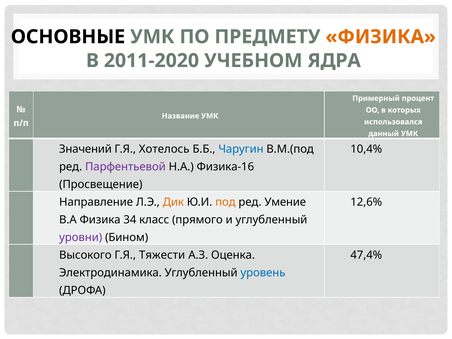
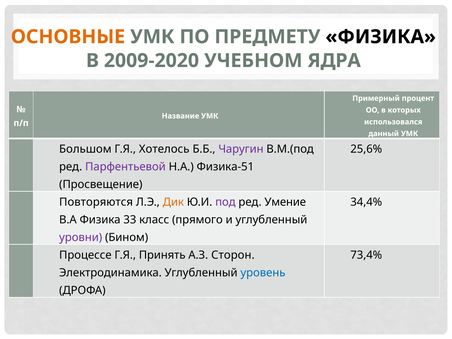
ОСНОВНЫЕ colour: black -> orange (68, 37)
ФИЗИКА colour: orange -> black (381, 37)
2011-2020: 2011-2020 -> 2009-2020 (151, 61)
Значений: Значений -> Большом (85, 149)
Чаругин colour: blue -> purple (241, 149)
10,4%: 10,4% -> 25,6% (366, 149)
Физика-16: Физика-16 -> Физика-51 (225, 167)
Направление: Направление -> Повторяются (96, 202)
под colour: orange -> purple (225, 202)
12,6%: 12,6% -> 34,4% (366, 202)
34: 34 -> 33 (130, 220)
Высокого: Высокого -> Процессе (85, 255)
Тяжести: Тяжести -> Принять (162, 255)
Оценка: Оценка -> Сторон (233, 255)
47,4%: 47,4% -> 73,4% (366, 255)
